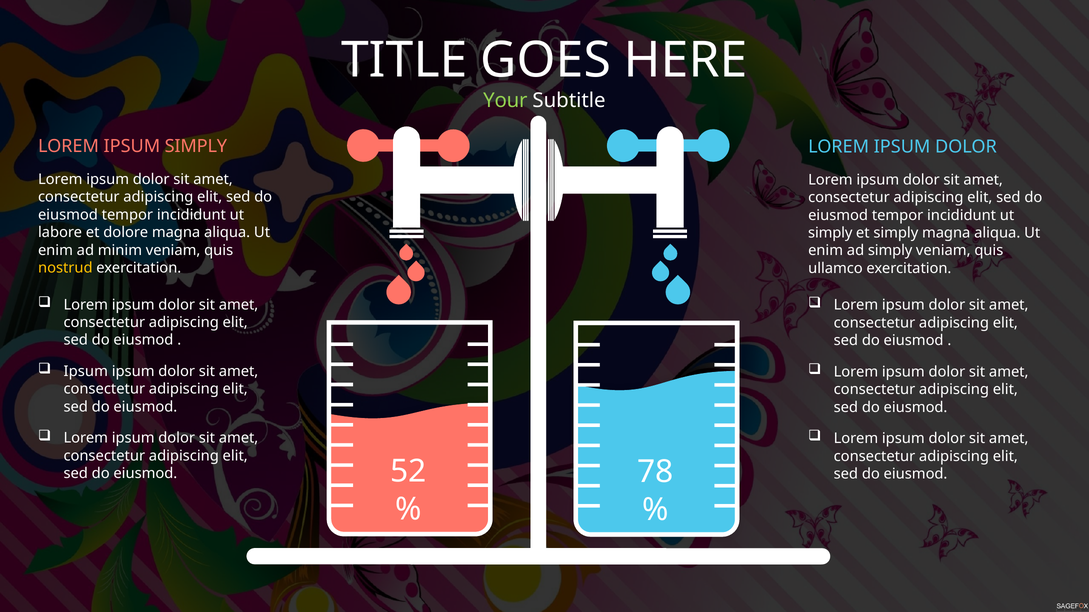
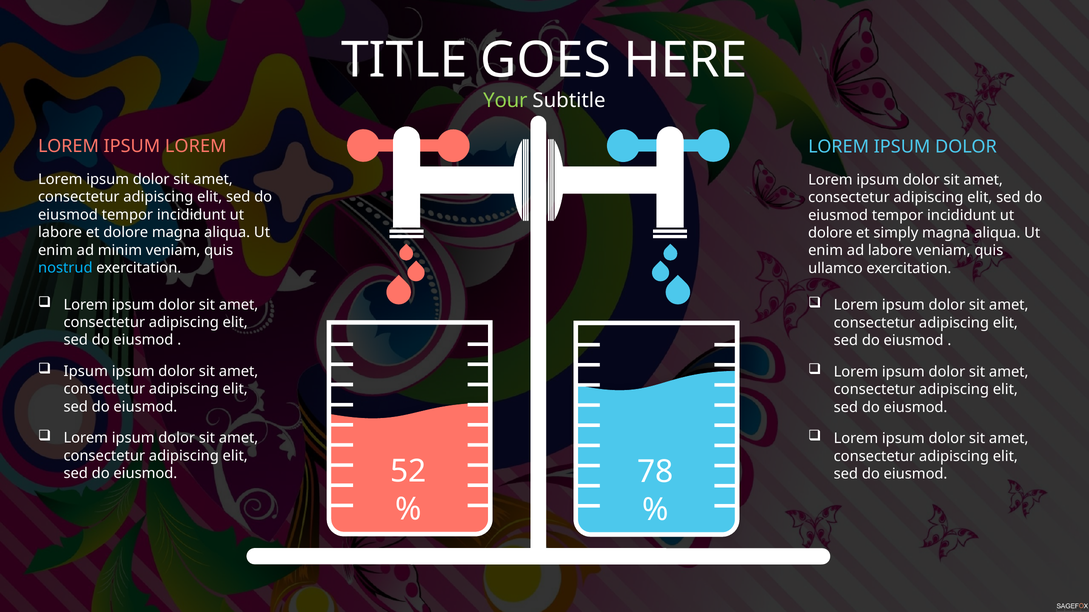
IPSUM SIMPLY: SIMPLY -> LOREM (196, 146)
simply: simply -> dolore (830, 233)
ad simply: simply -> labore (890, 251)
nostrud colour: yellow -> light blue (65, 268)
